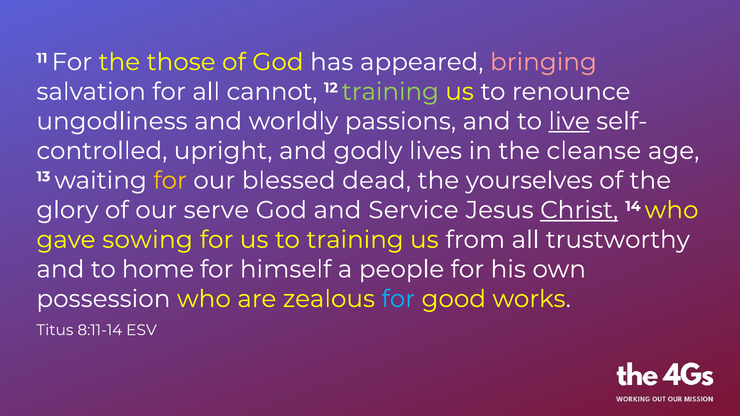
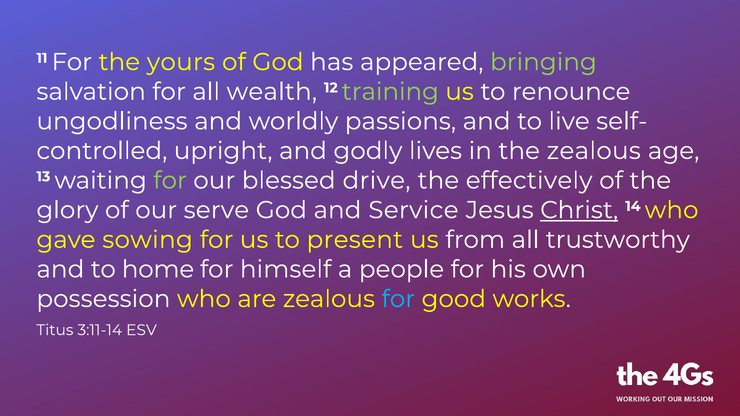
those: those -> yours (181, 62)
bringing colour: pink -> light green (543, 62)
cannot: cannot -> wealth (272, 92)
live underline: present -> none (569, 121)
the cleanse: cleanse -> zealous (594, 151)
for colour: yellow -> light green (170, 181)
dead: dead -> drive (377, 181)
yourselves: yourselves -> effectively (529, 181)
to training: training -> present (355, 240)
8:11-14: 8:11-14 -> 3:11-14 (100, 330)
